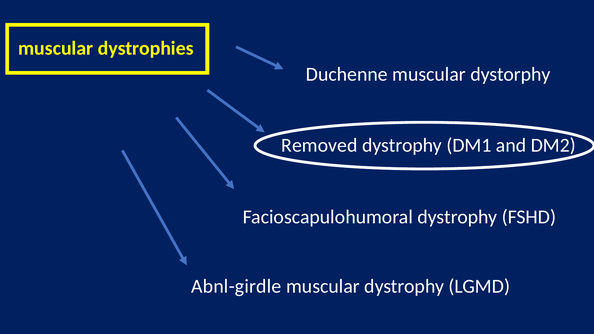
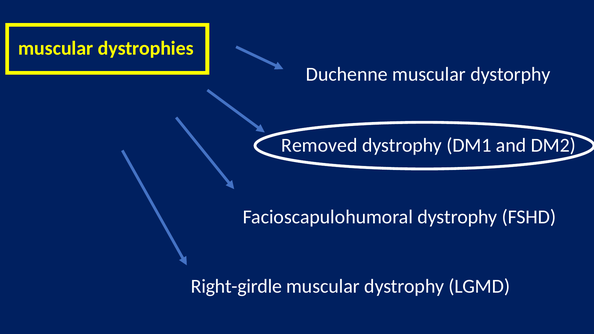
Abnl-girdle: Abnl-girdle -> Right-girdle (236, 286)
